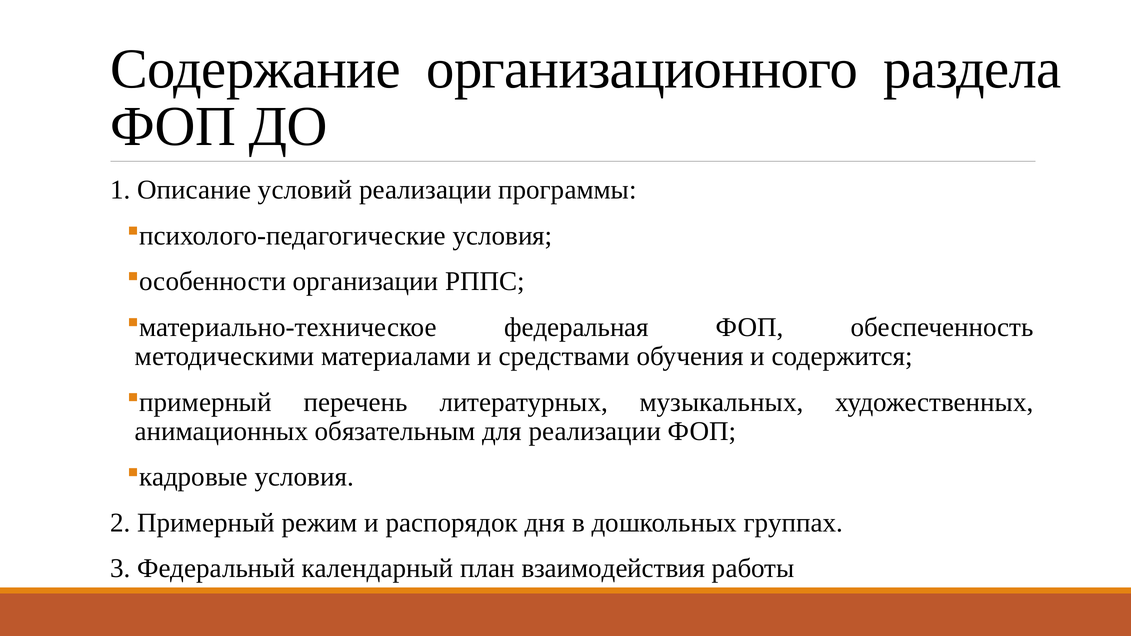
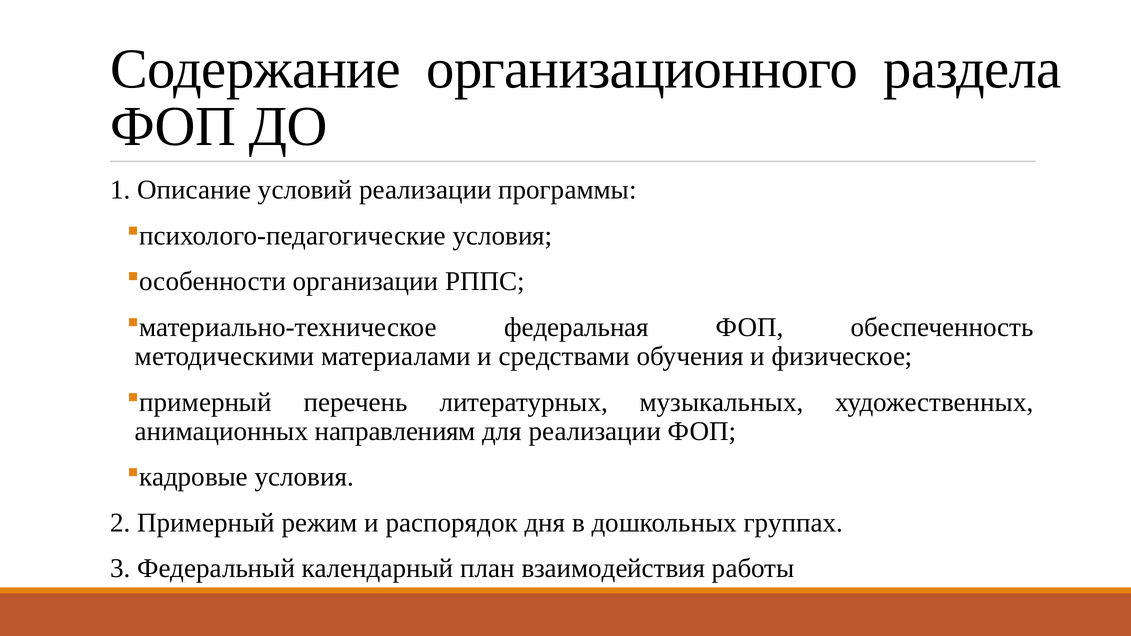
содержится: содержится -> физическое (842, 356)
обязательным: обязательным -> направлениям (395, 431)
